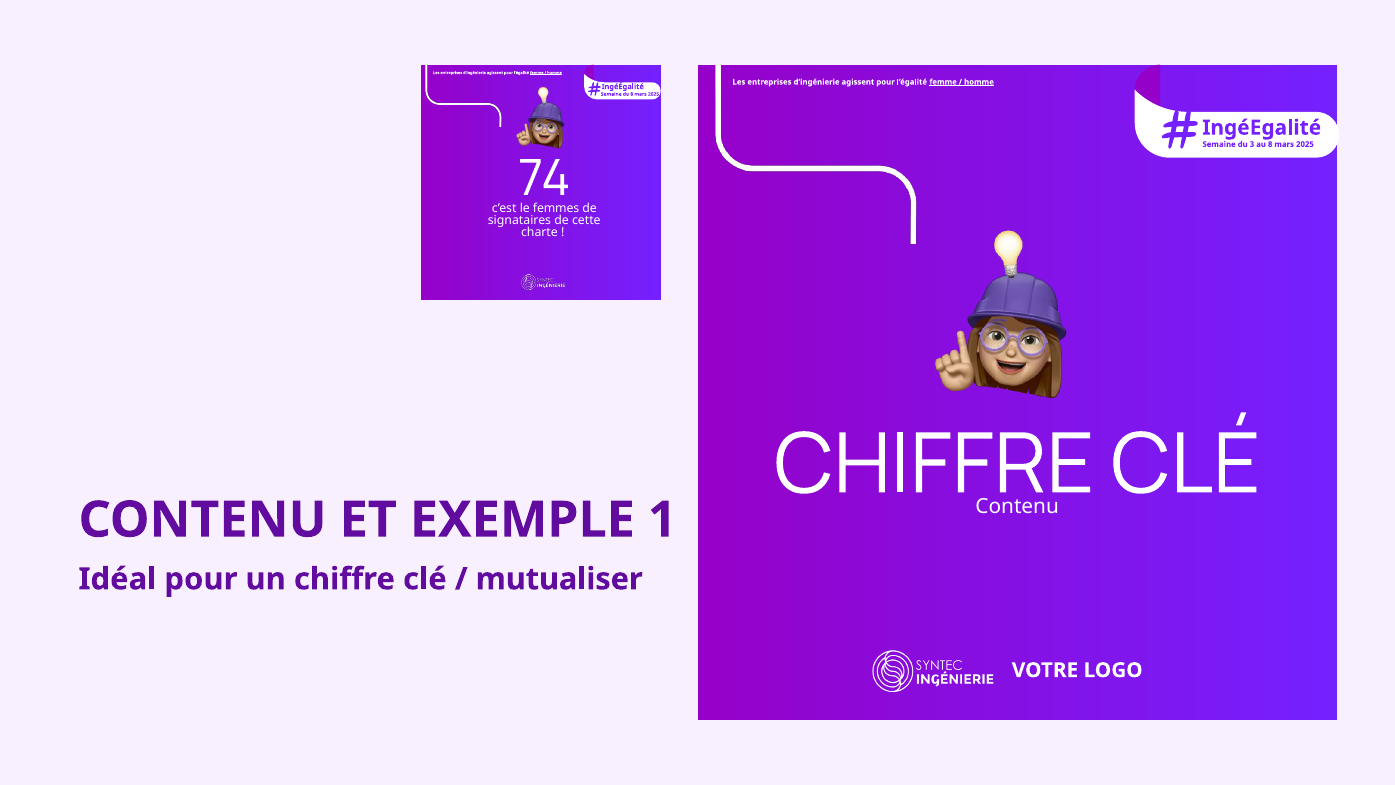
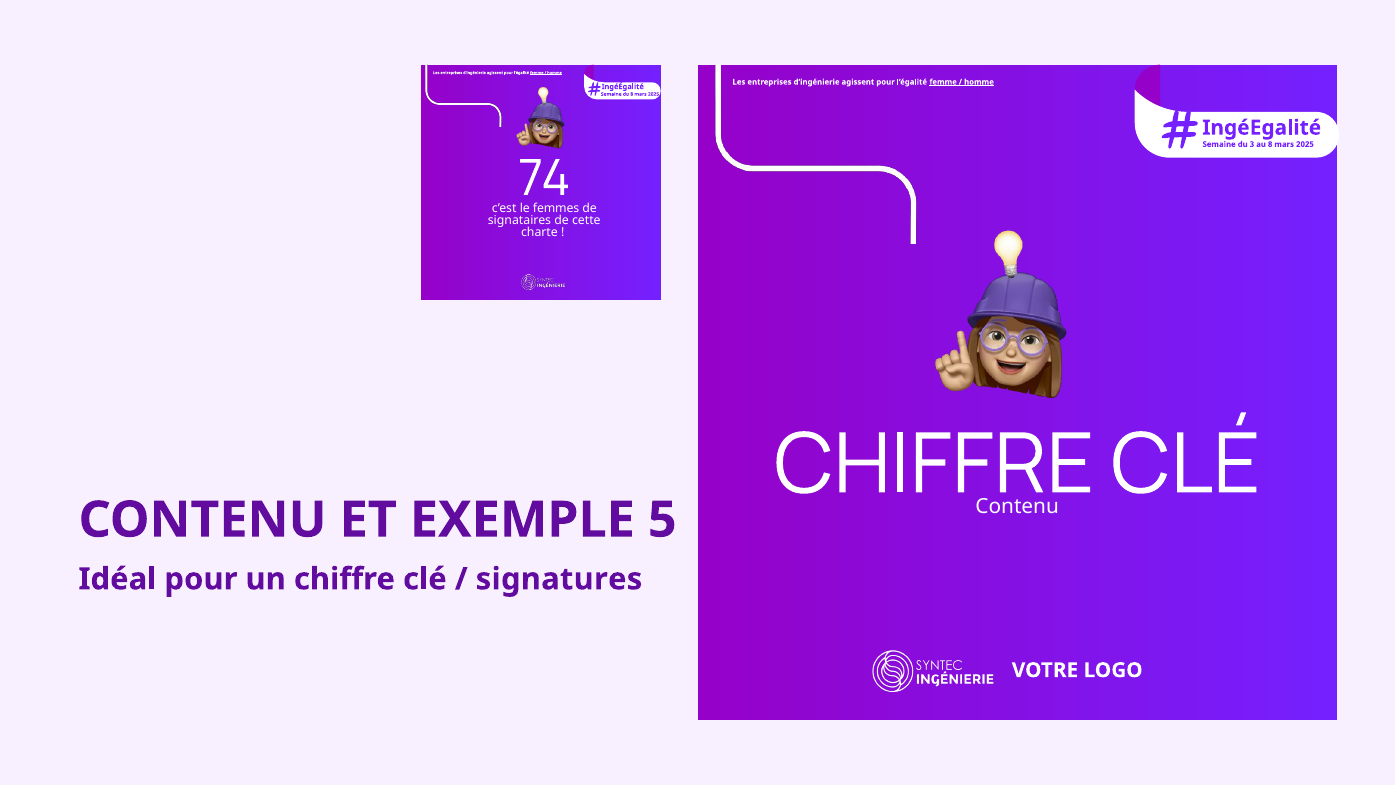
1: 1 -> 5 (662, 520)
mutualiser: mutualiser -> signatures (559, 579)
